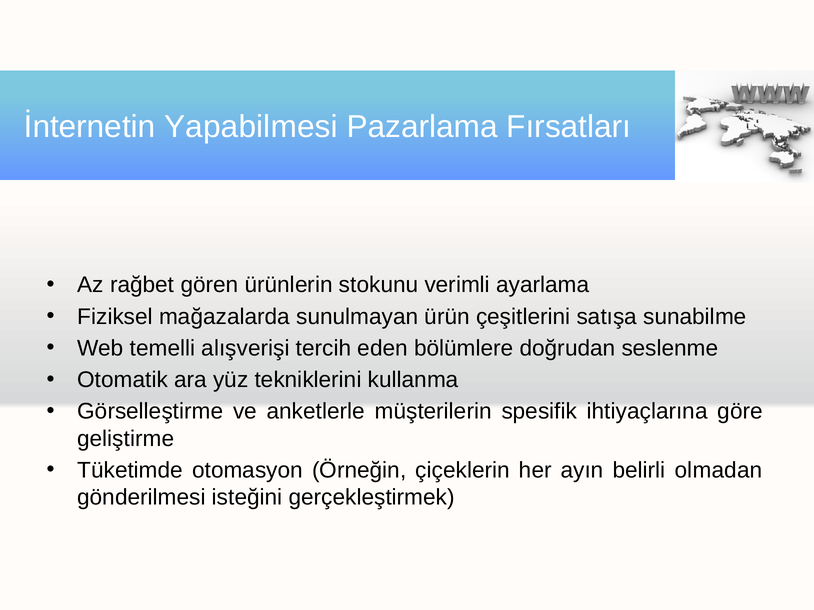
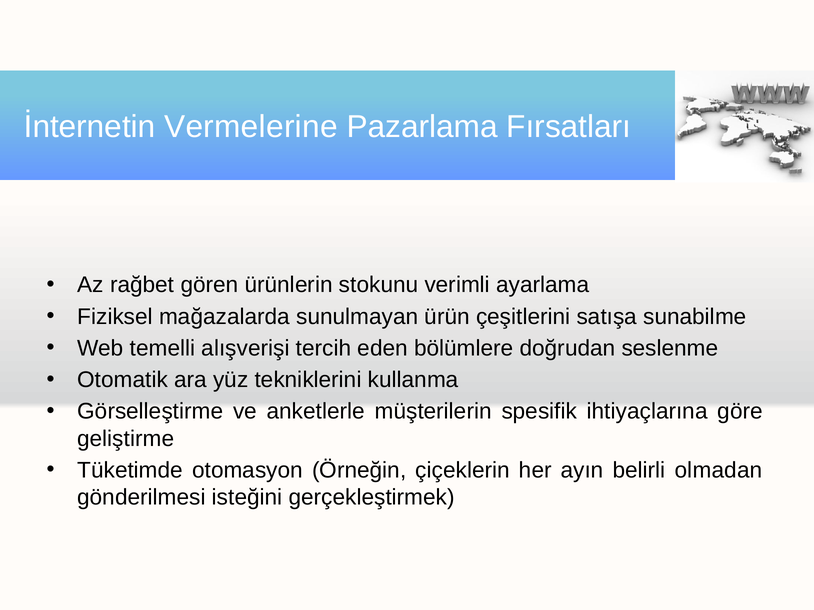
Yapabilmesi: Yapabilmesi -> Vermelerine (251, 127)
